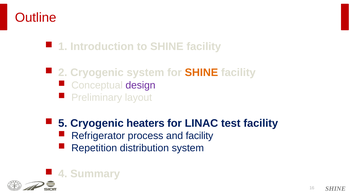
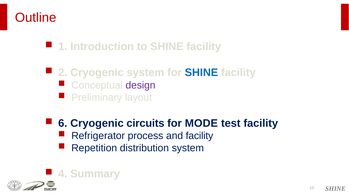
SHINE colour: orange -> blue (201, 73)
5: 5 -> 6 (63, 123)
heaters: heaters -> circuits (145, 123)
LINAC: LINAC -> MODE (201, 123)
